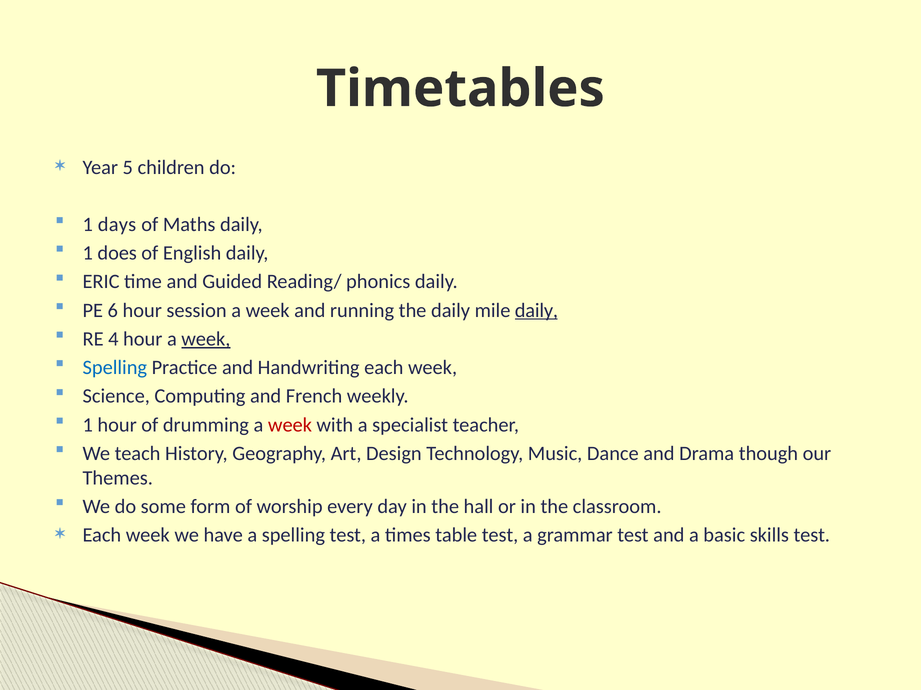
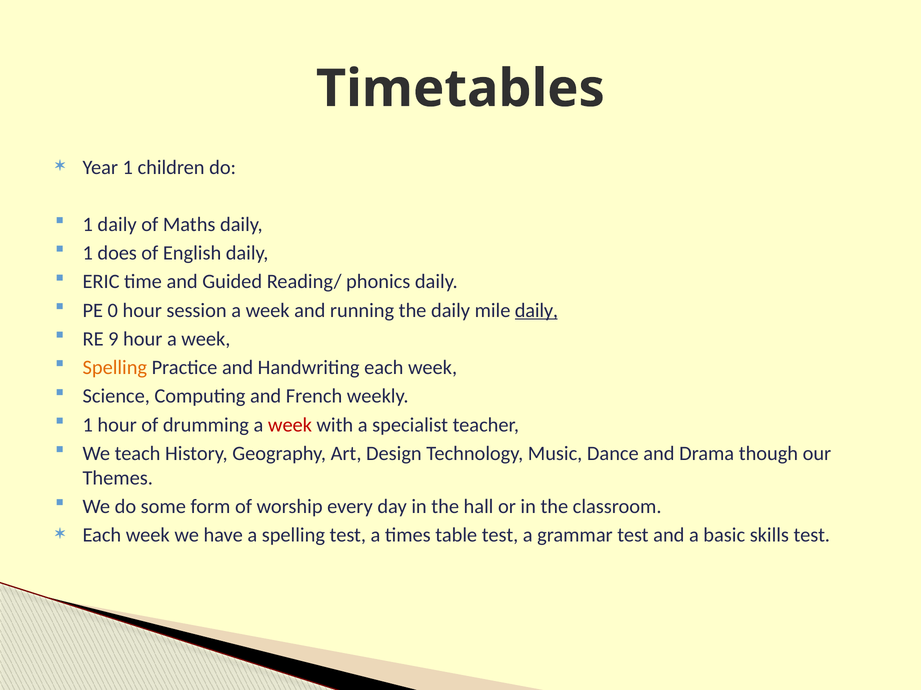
Year 5: 5 -> 1 (128, 167)
1 days: days -> daily (117, 225)
6: 6 -> 0 (113, 311)
4: 4 -> 9 (113, 339)
week underline: present -> none (206, 339)
Spelling colour: blue -> orange (115, 368)
